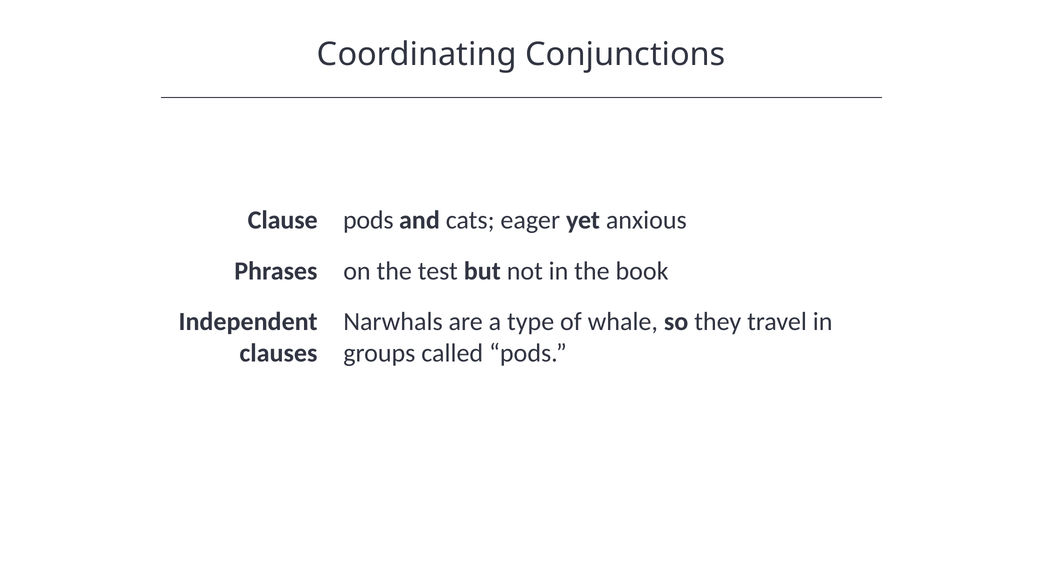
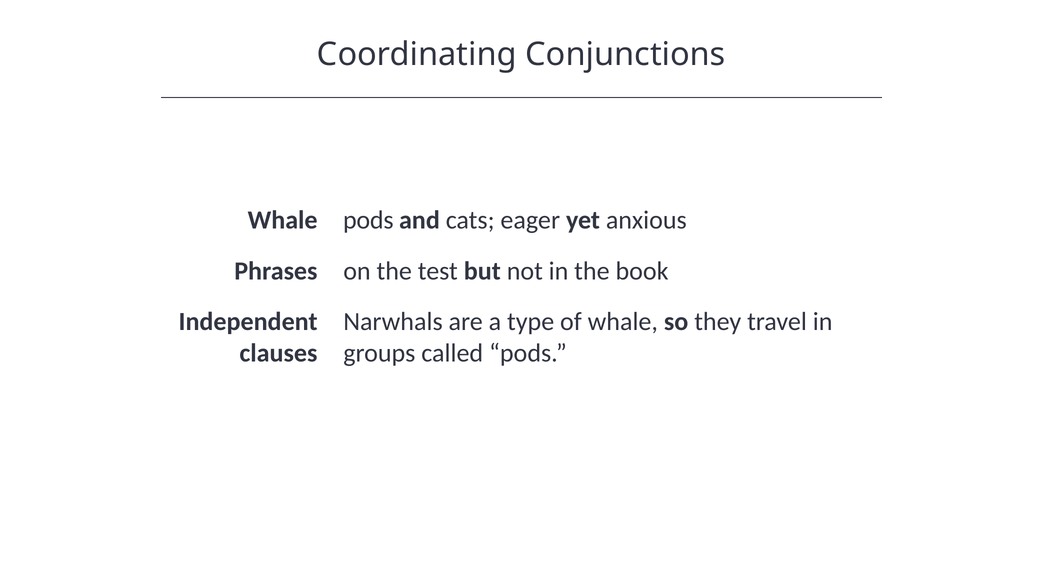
Clause: Clause -> Whale (283, 220)
